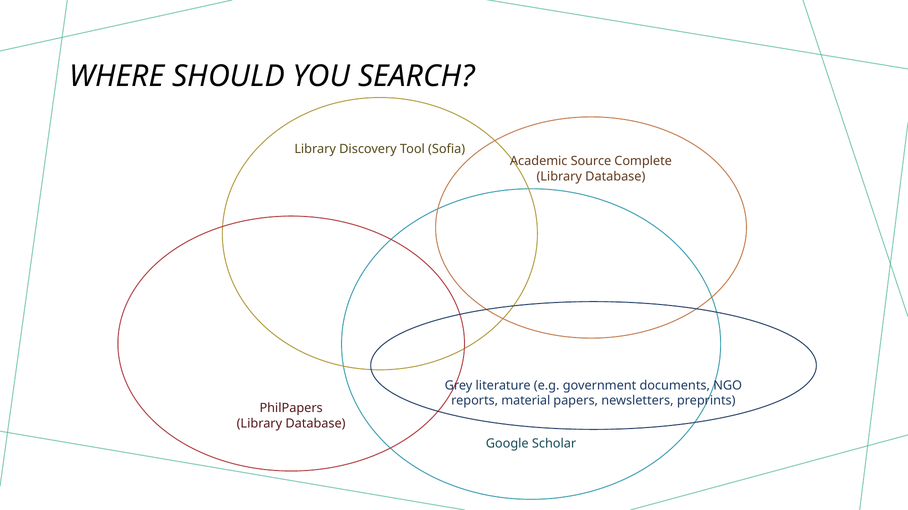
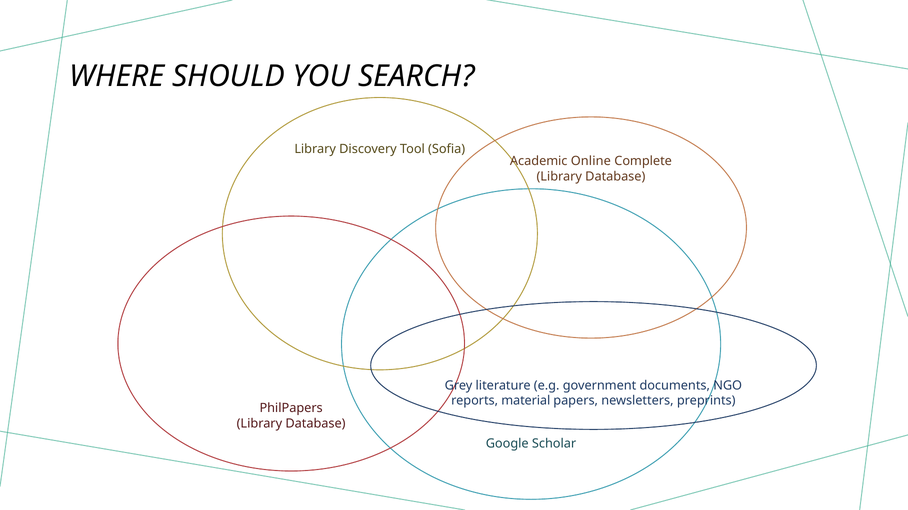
Source: Source -> Online (591, 161)
